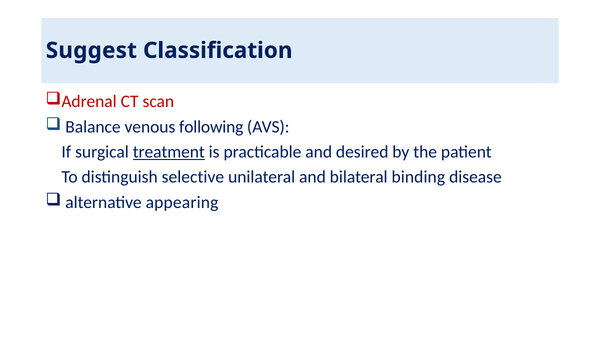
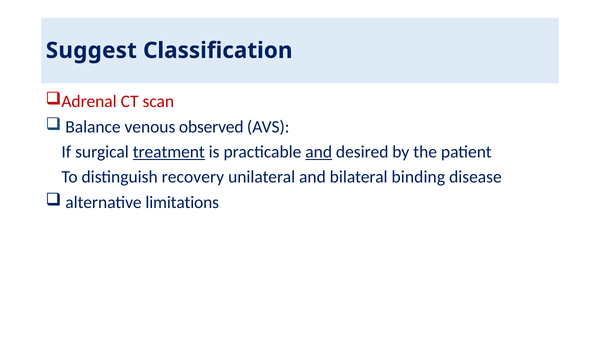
following: following -> observed (211, 127)
and underline: none -> present (319, 152)
selective: selective -> recovery (193, 177)
appearing: appearing -> limitations (182, 202)
